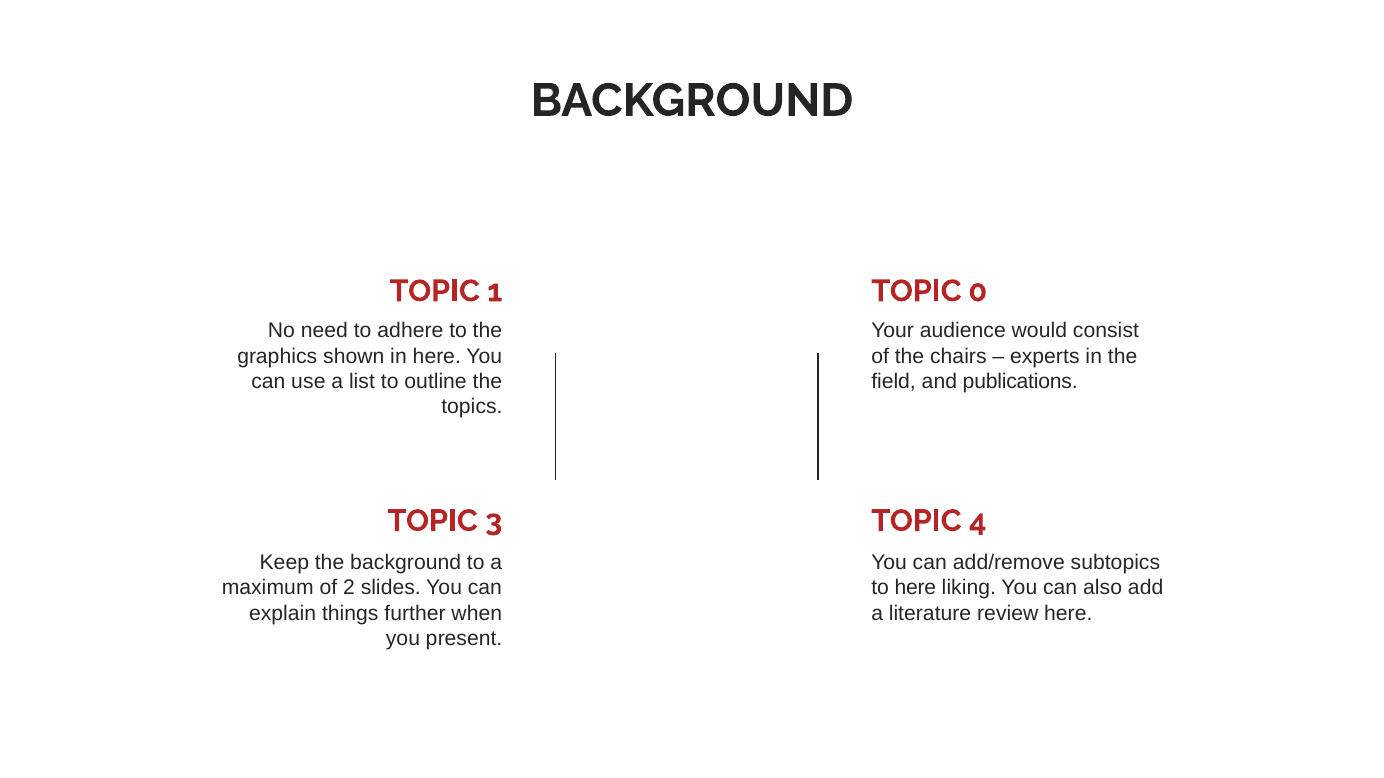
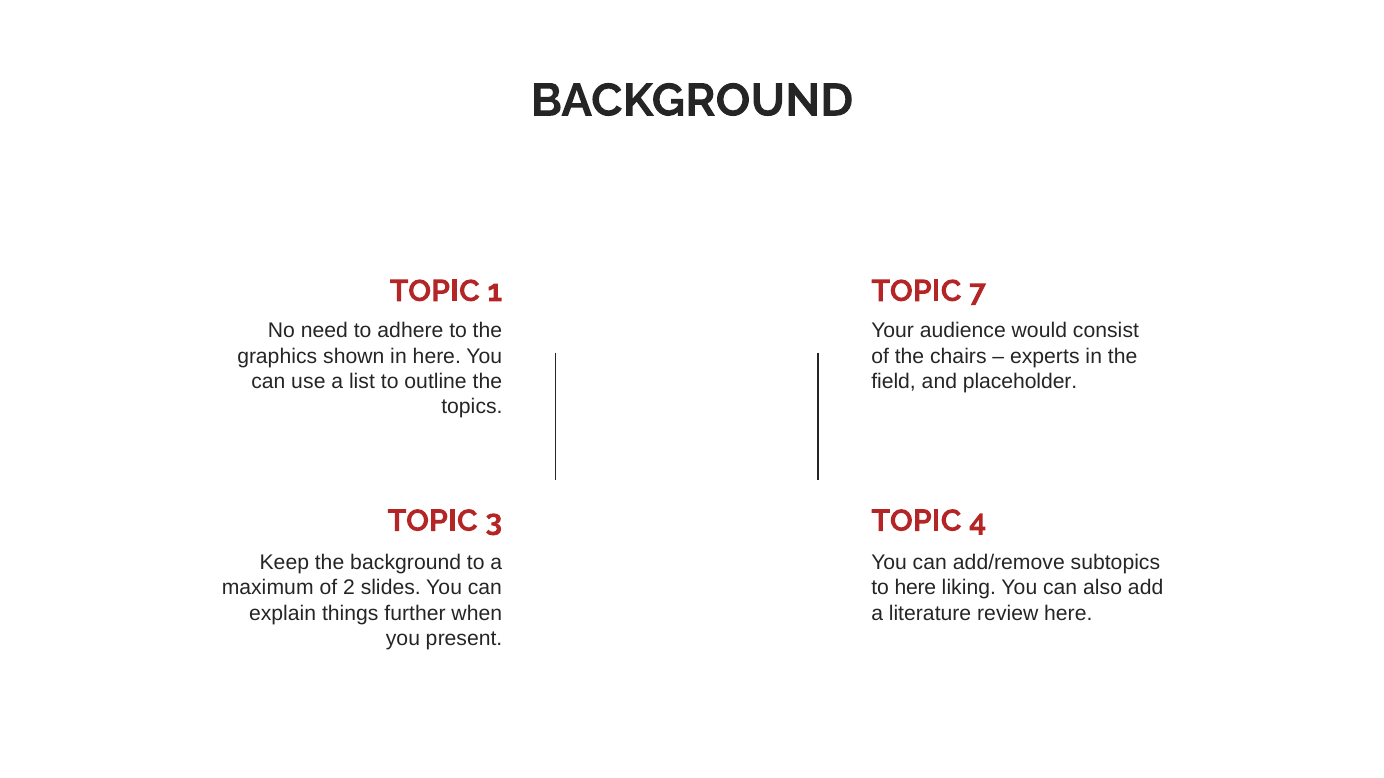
0: 0 -> 7 (978, 291)
publications: publications -> placeholder (1020, 382)
